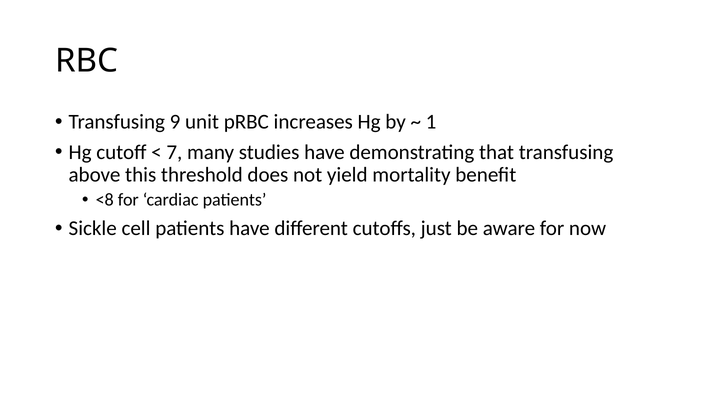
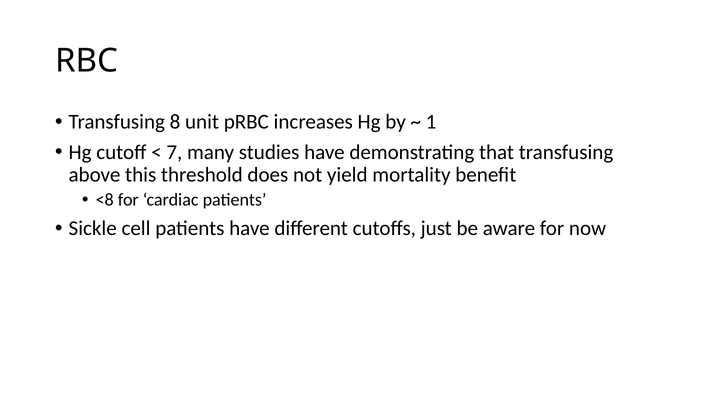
9: 9 -> 8 (175, 122)
